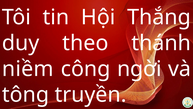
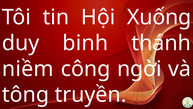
Thắng: Thắng -> Xuống (159, 17)
theo: theo -> binh (85, 43)
